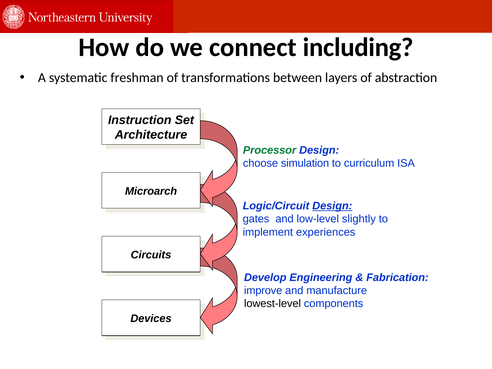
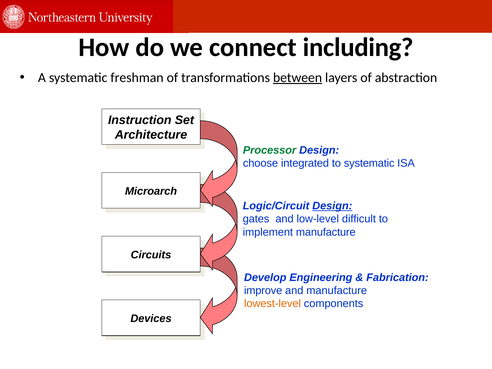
between underline: none -> present (298, 78)
simulation: simulation -> integrated (305, 163)
to curriculum: curriculum -> systematic (369, 163)
slightly: slightly -> difficult (359, 219)
implement experiences: experiences -> manufacture (326, 232)
lowest-level colour: black -> orange (272, 304)
